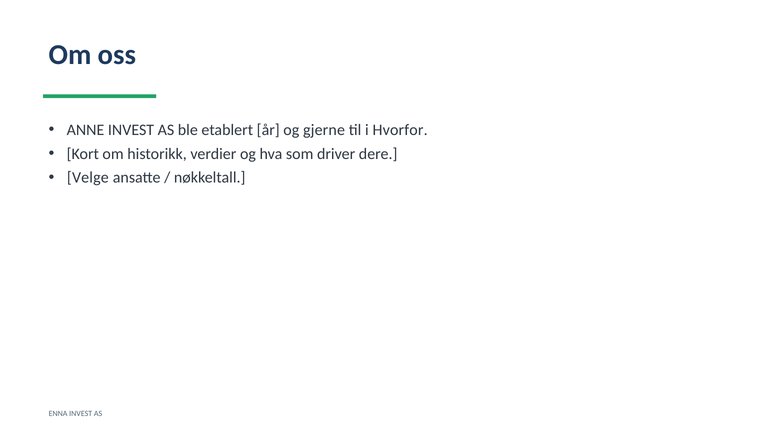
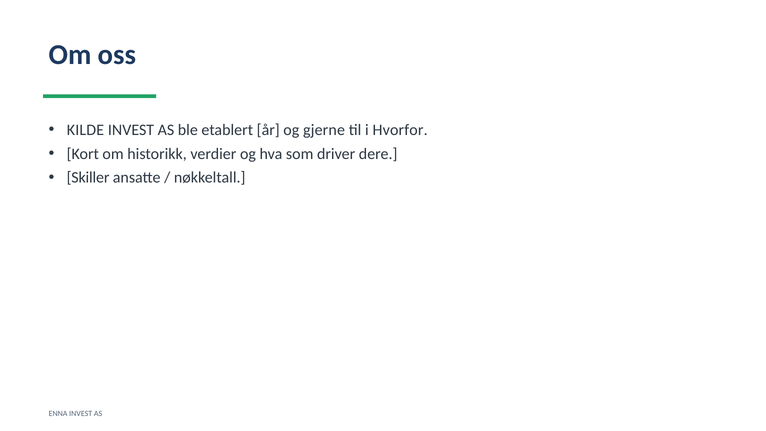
ANNE: ANNE -> KILDE (85, 130)
Velge: Velge -> Skiller (88, 178)
